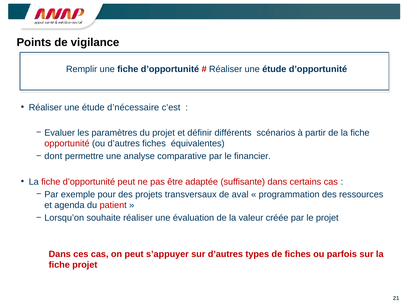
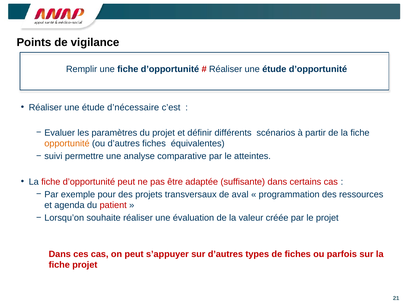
opportunité colour: red -> orange (67, 144)
dont: dont -> suivi (53, 156)
financier: financier -> atteintes (252, 156)
